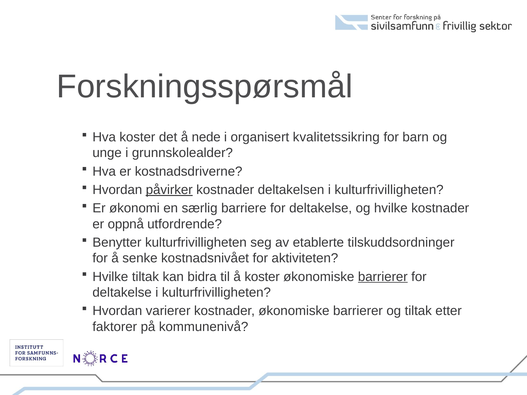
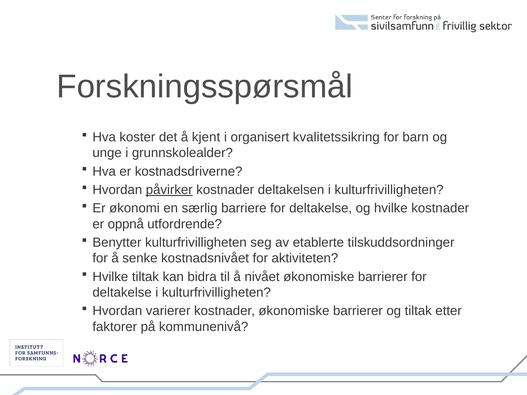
nede: nede -> kjent (206, 137)
å koster: koster -> nivået (262, 277)
barrierer underline: present -> none (383, 277)
